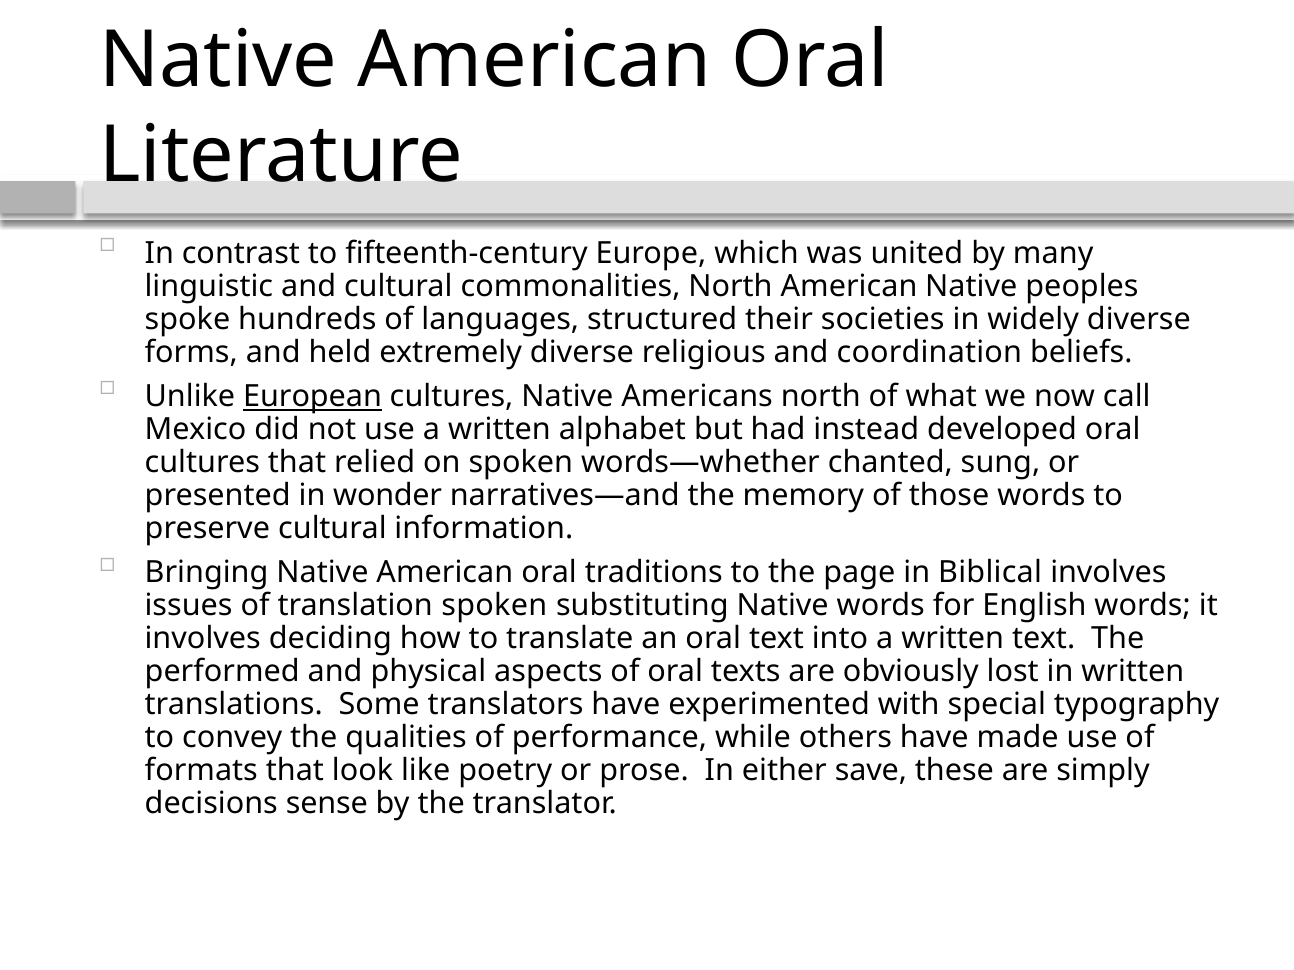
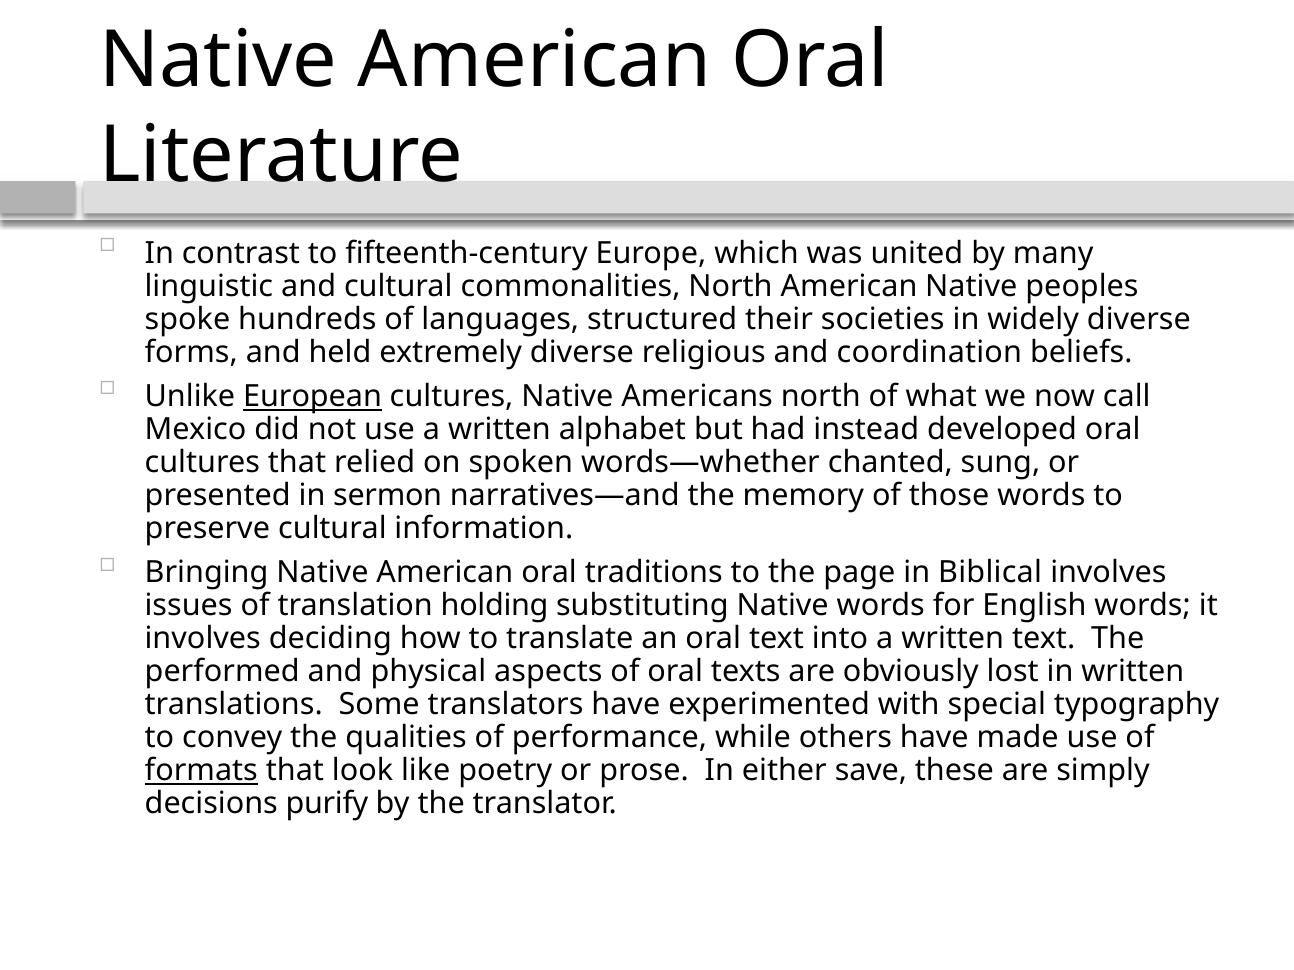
wonder: wonder -> sermon (388, 496)
translation spoken: spoken -> holding (495, 606)
formats underline: none -> present (201, 771)
sense: sense -> purify (327, 804)
